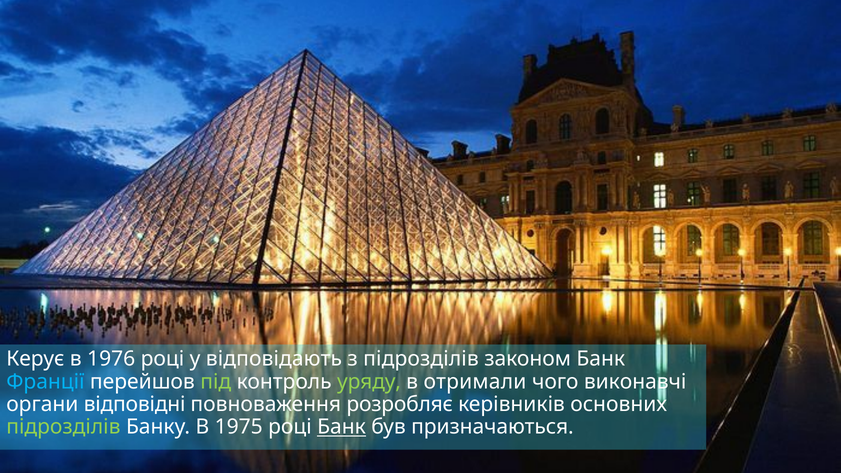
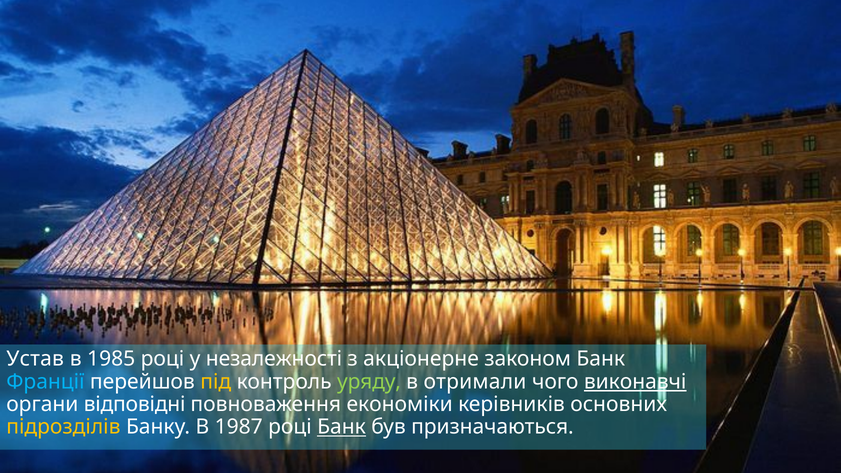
Керує: Керує -> Устав (35, 359)
1976: 1976 -> 1985 (111, 359)
відповідають: відповідають -> незалежності (274, 359)
з підрозділів: підрозділів -> акціонерне (421, 359)
під colour: light green -> yellow (216, 382)
виконавчі underline: none -> present (635, 382)
розробляє: розробляє -> економіки (400, 404)
підрозділів colour: light green -> yellow (63, 427)
1975: 1975 -> 1987 (239, 427)
